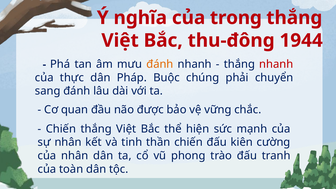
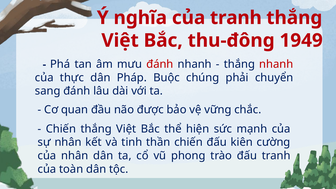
của trong: trong -> tranh (236, 18)
1944: 1944 -> 1949 (301, 40)
đánh colour: orange -> red (160, 64)
